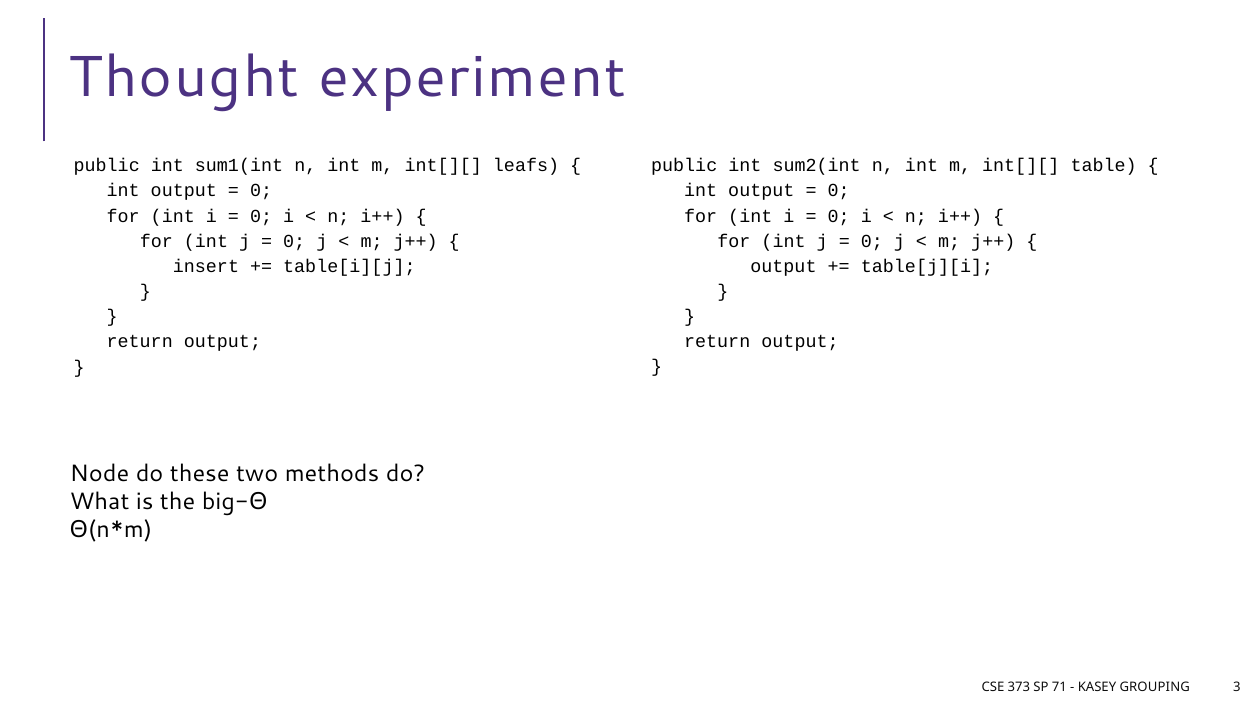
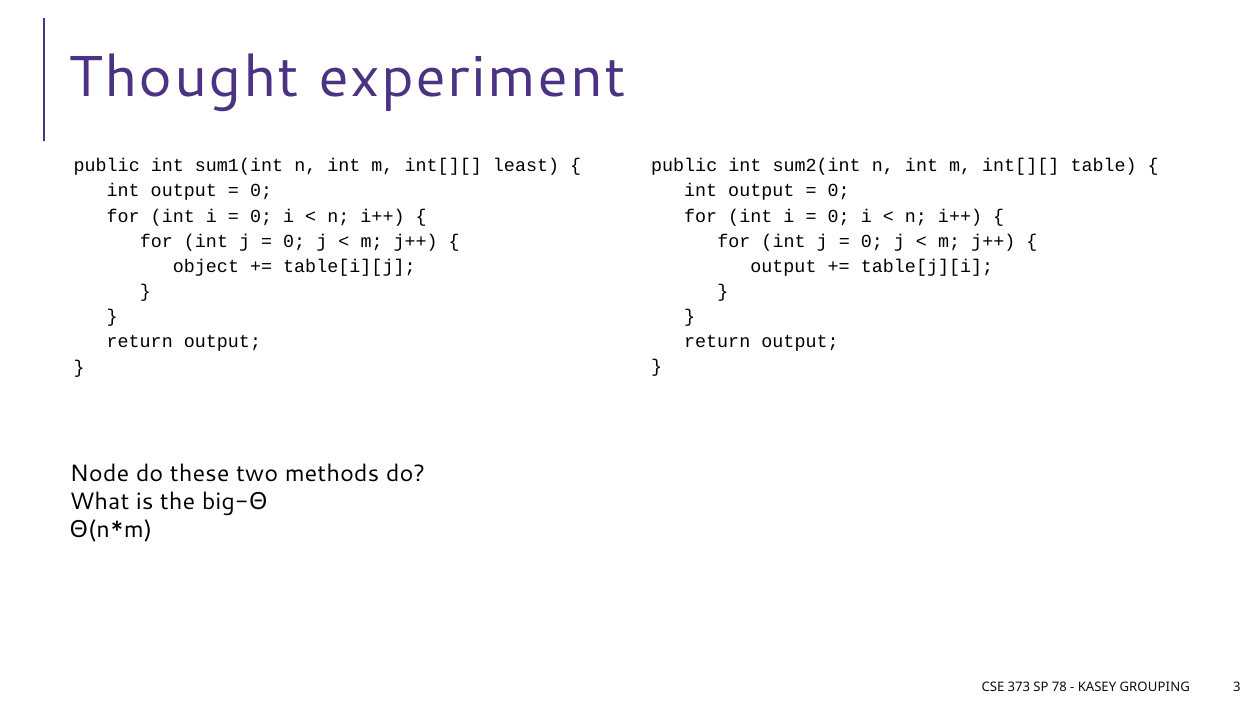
leafs: leafs -> least (526, 166)
insert: insert -> object (206, 266)
71: 71 -> 78 (1059, 687)
